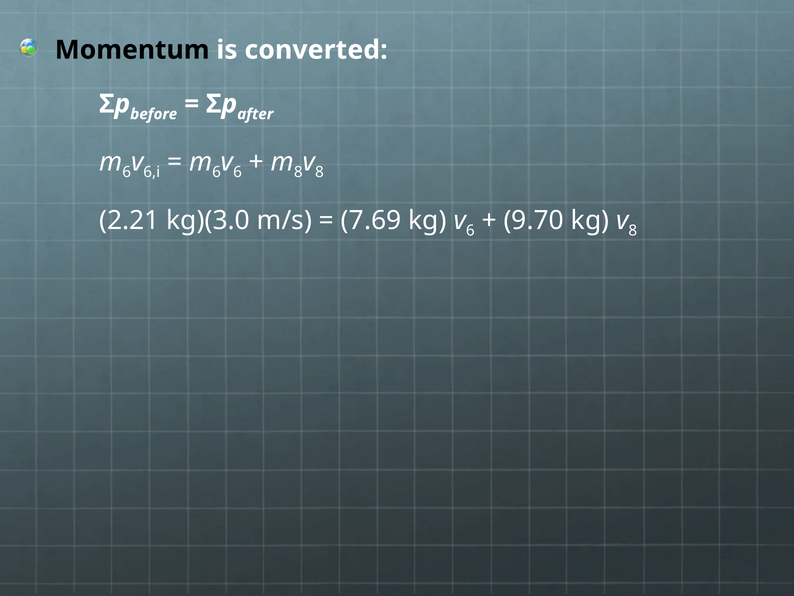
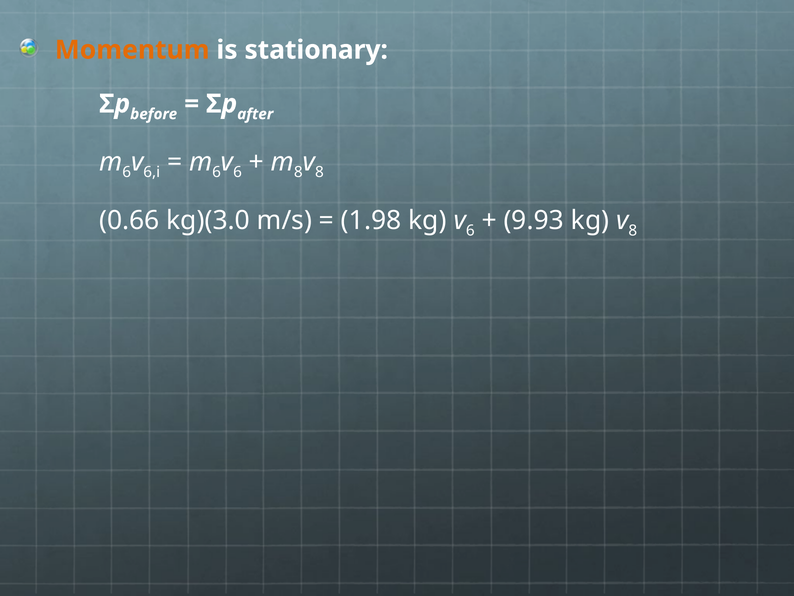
Momentum colour: black -> orange (132, 50)
converted: converted -> stationary (316, 50)
2.21: 2.21 -> 0.66 (129, 220)
7.69: 7.69 -> 1.98 (371, 220)
9.70: 9.70 -> 9.93 (534, 220)
